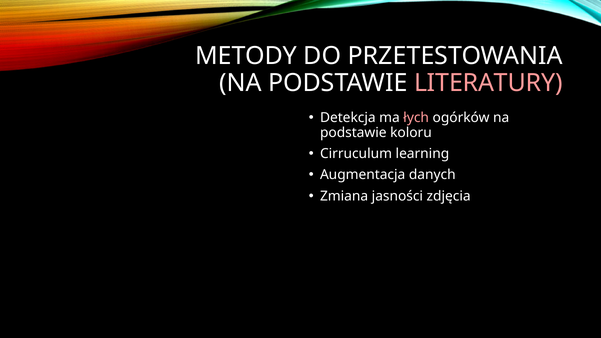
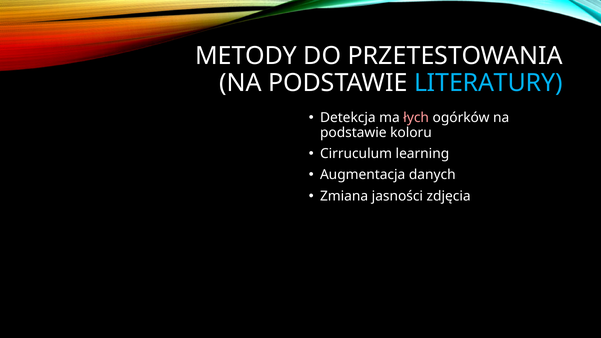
LITERATURY colour: pink -> light blue (488, 83)
